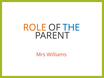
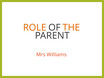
THE colour: blue -> orange (71, 27)
